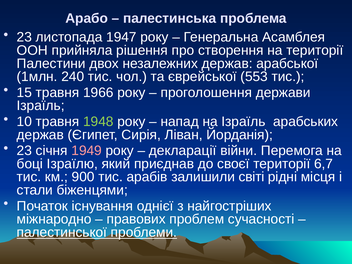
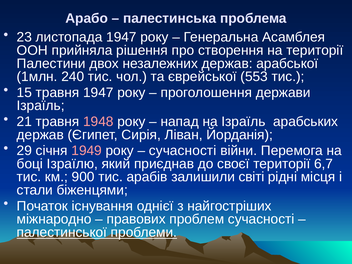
травня 1966: 1966 -> 1947 (98, 93)
10: 10 -> 21 (24, 122)
1948 colour: light green -> pink (98, 122)
23: 23 -> 29 (24, 151)
декларації: декларації -> сучасності (183, 151)
